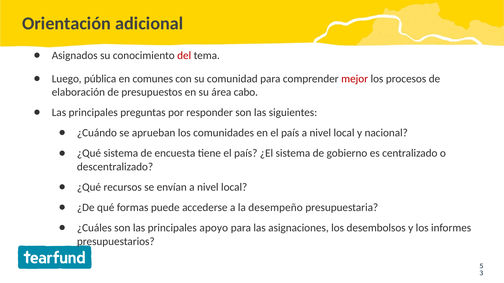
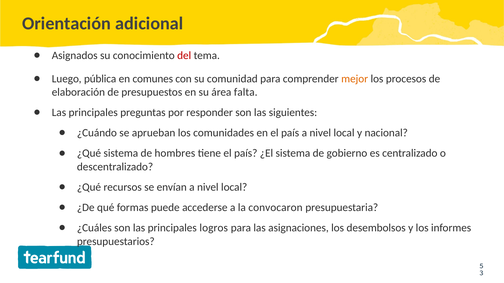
mejor colour: red -> orange (355, 79)
cabo: cabo -> falta (246, 92)
encuesta: encuesta -> hombres (175, 154)
desempeño: desempeño -> convocaron (275, 208)
apoyo: apoyo -> logros (214, 228)
